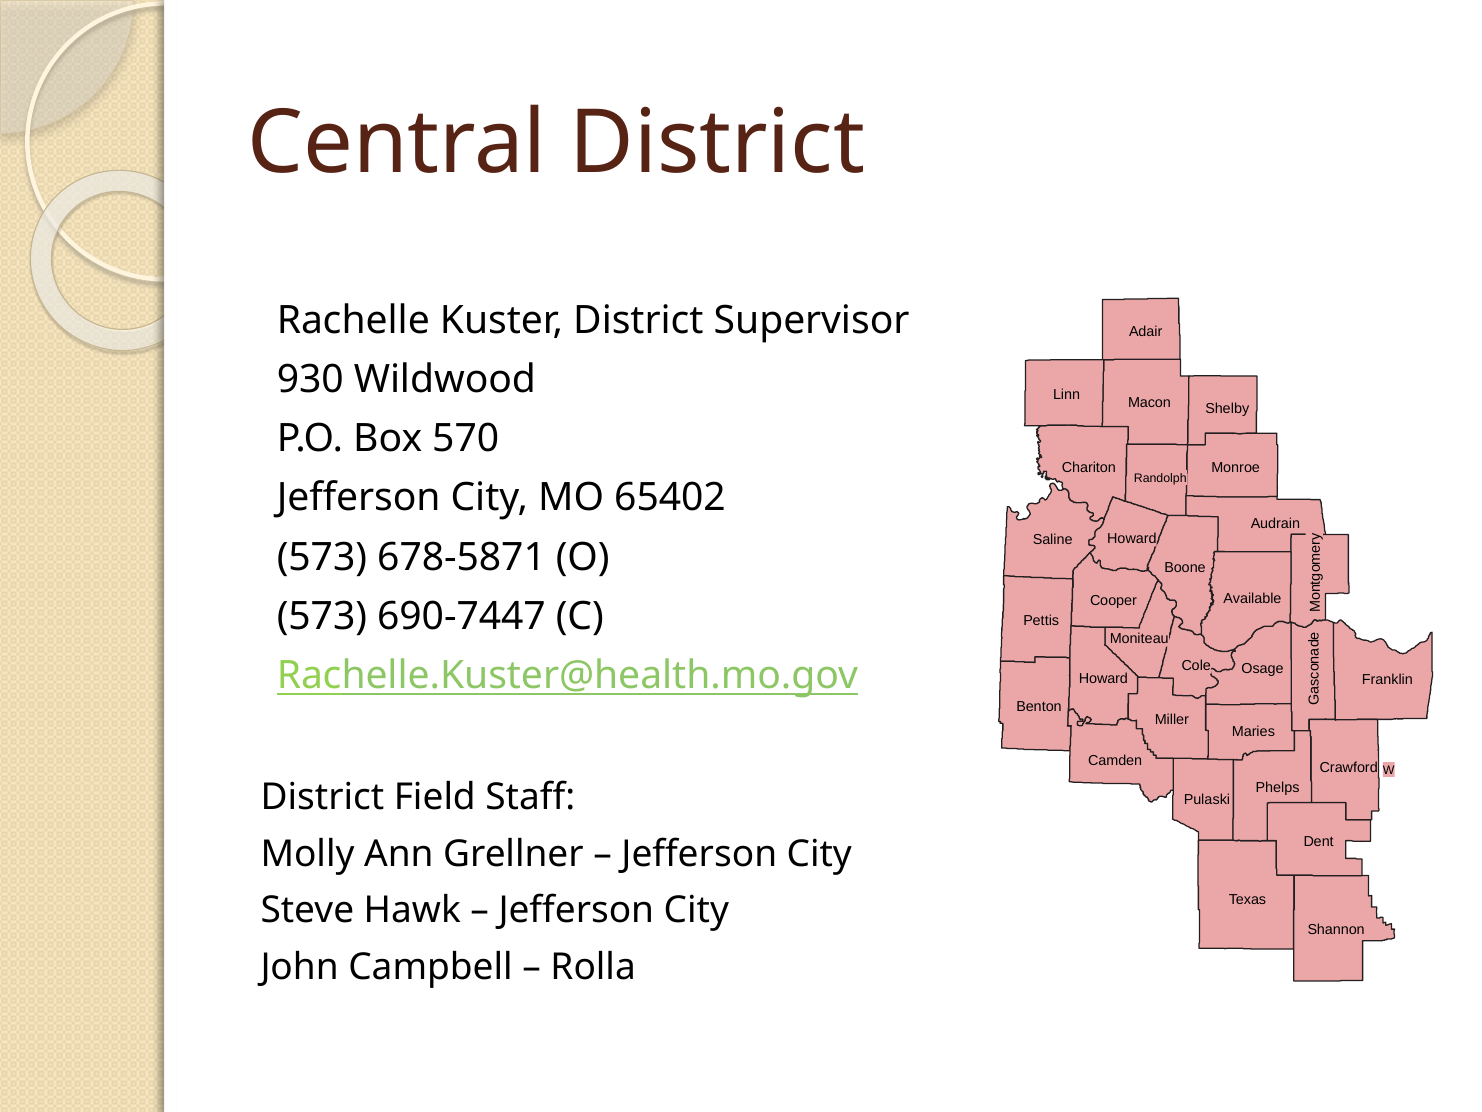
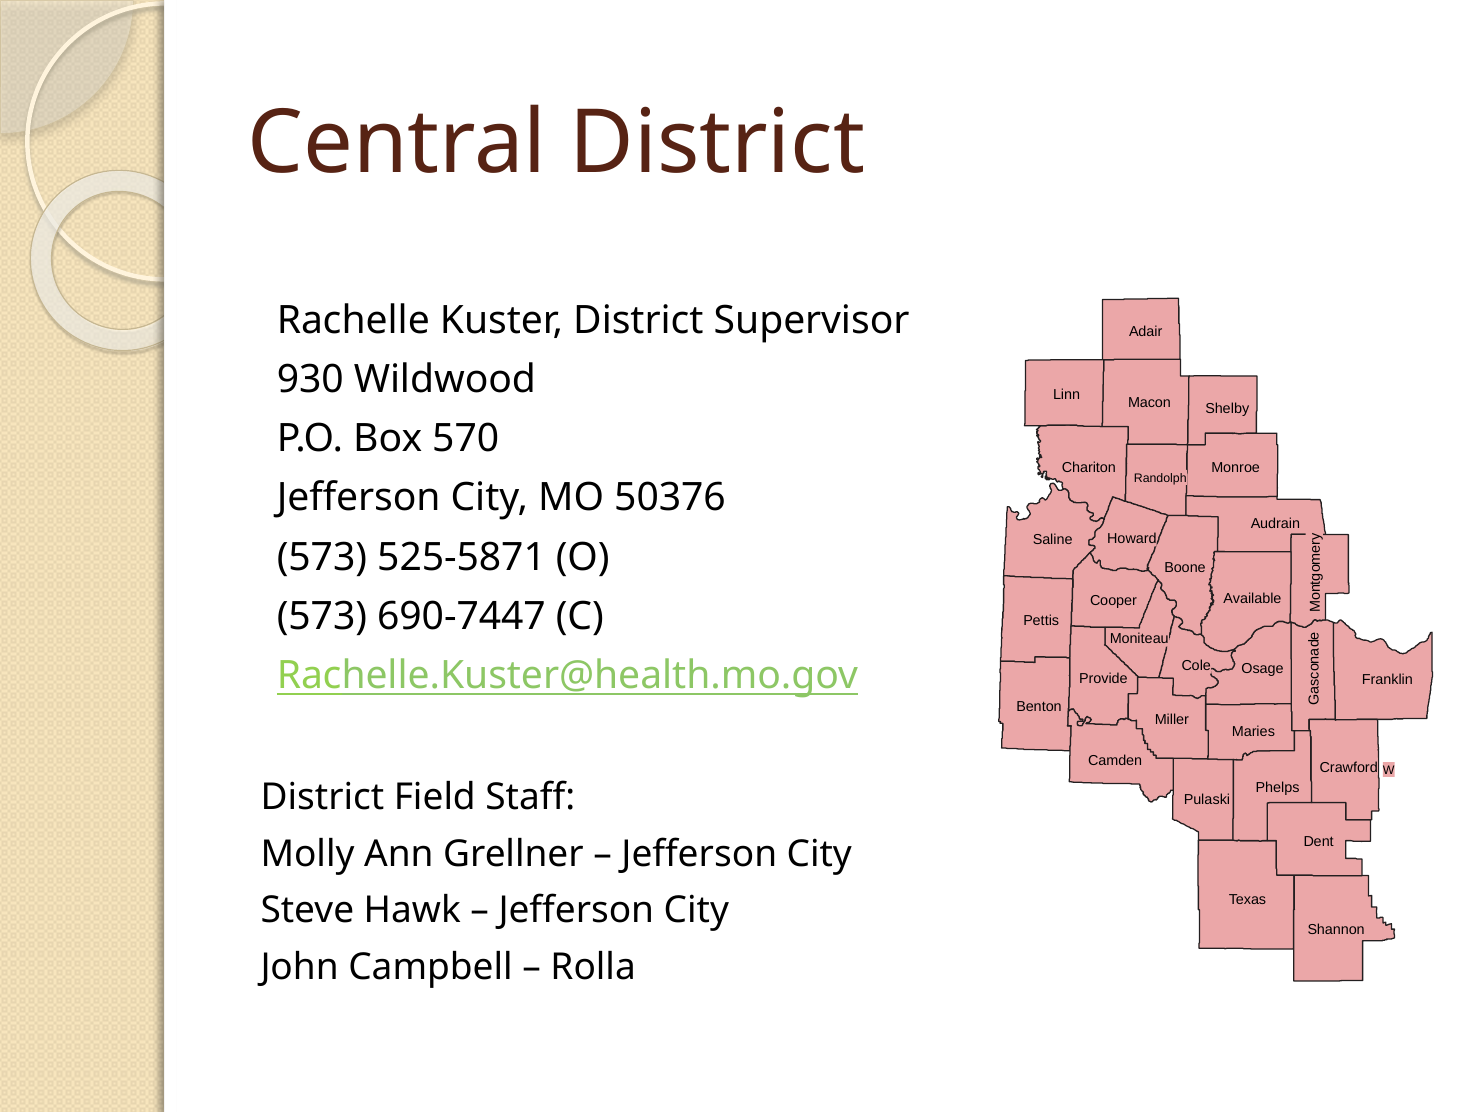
65402: 65402 -> 50376 (670, 498)
678-5871: 678-5871 -> 525-5871 (462, 557)
Howard: Howard -> Provide (1103, 678)
